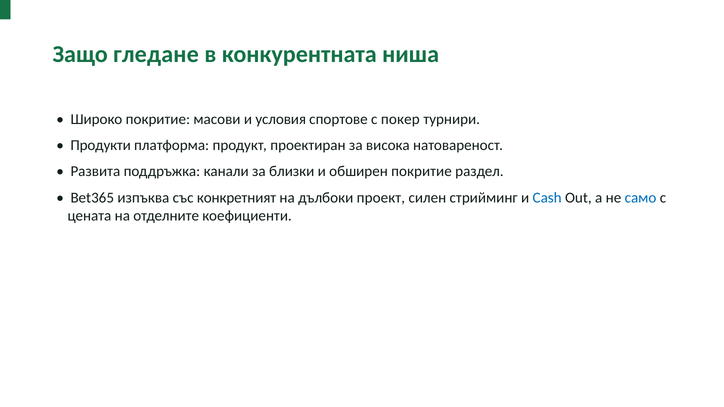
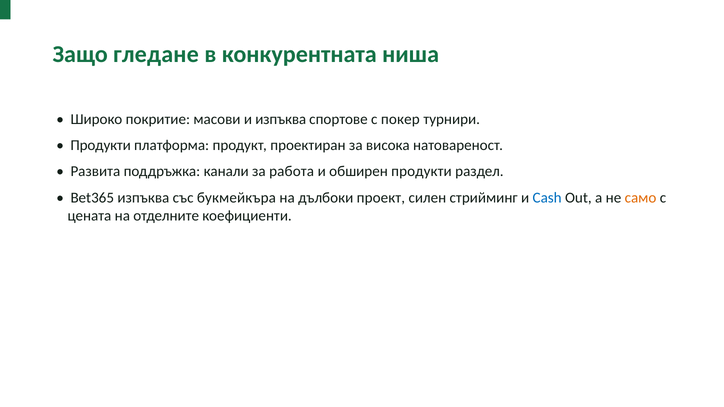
и условия: условия -> изпъква (281, 119)
близки: близки -> работа (292, 172)
обширен покритие: покритие -> продукти (421, 172)
конкретният: конкретният -> букмейкъра (236, 198)
само colour: blue -> orange (641, 198)
